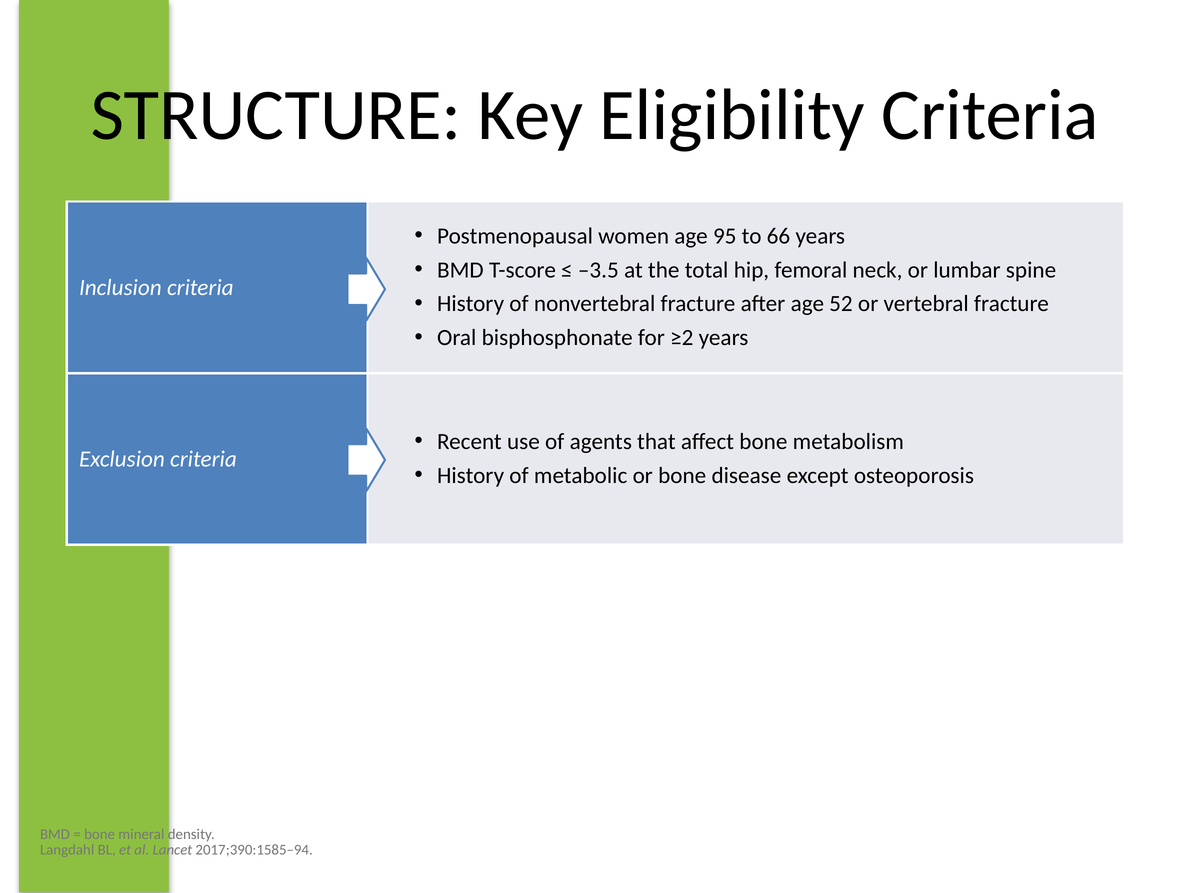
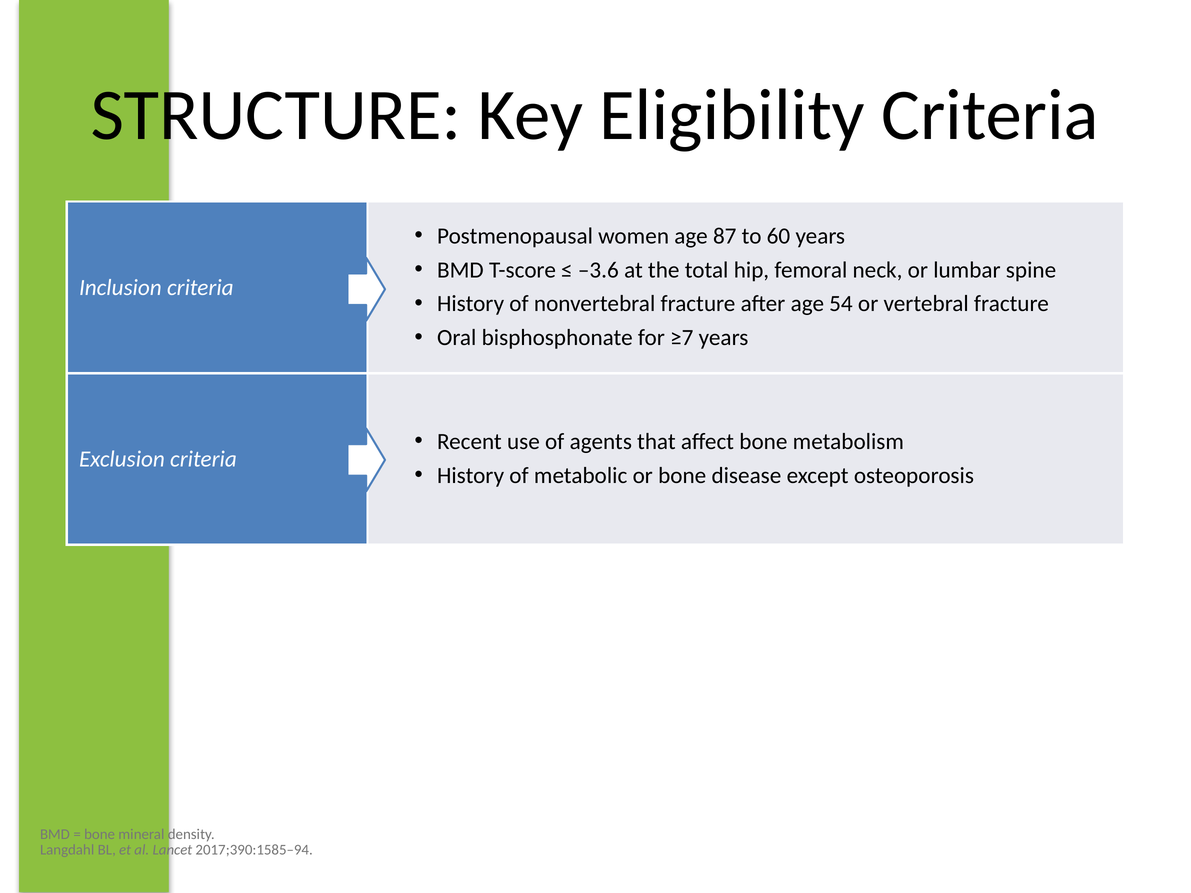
95: 95 -> 87 (725, 236)
66: 66 -> 60 (778, 236)
–3.5: –3.5 -> –3.6 (598, 270)
52: 52 -> 54 (841, 304)
≥2: ≥2 -> ≥7 (682, 338)
